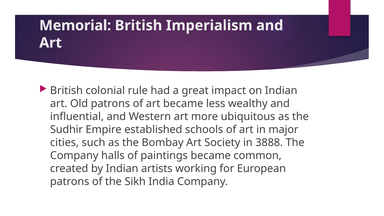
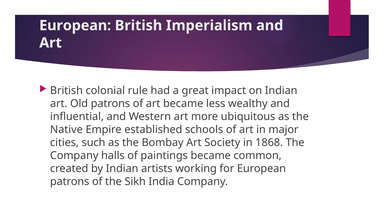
Memorial: Memorial -> European (75, 26)
Sudhir: Sudhir -> Native (66, 130)
3888: 3888 -> 1868 (269, 143)
